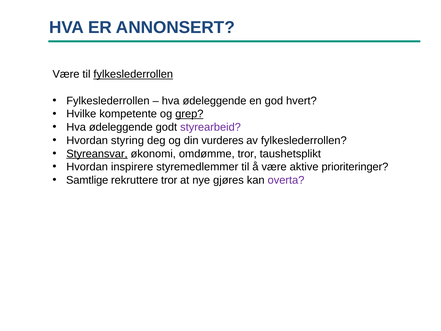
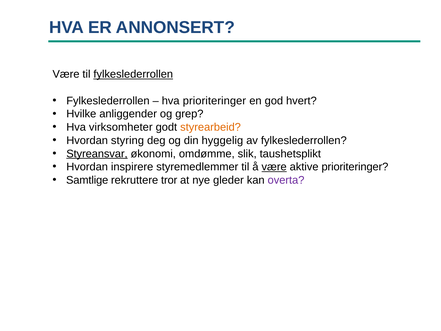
ødeleggende: ødeleggende -> prioriteringer (214, 101)
kompetente: kompetente -> anliggender (128, 114)
grep underline: present -> none (189, 114)
ødeleggende: ødeleggende -> virksomheter (121, 127)
styrearbeid colour: purple -> orange (211, 127)
vurderes: vurderes -> hyggelig (222, 140)
omdømme tror: tror -> slik (247, 154)
være underline: none -> present (274, 167)
gjøres: gjøres -> gleder (228, 180)
